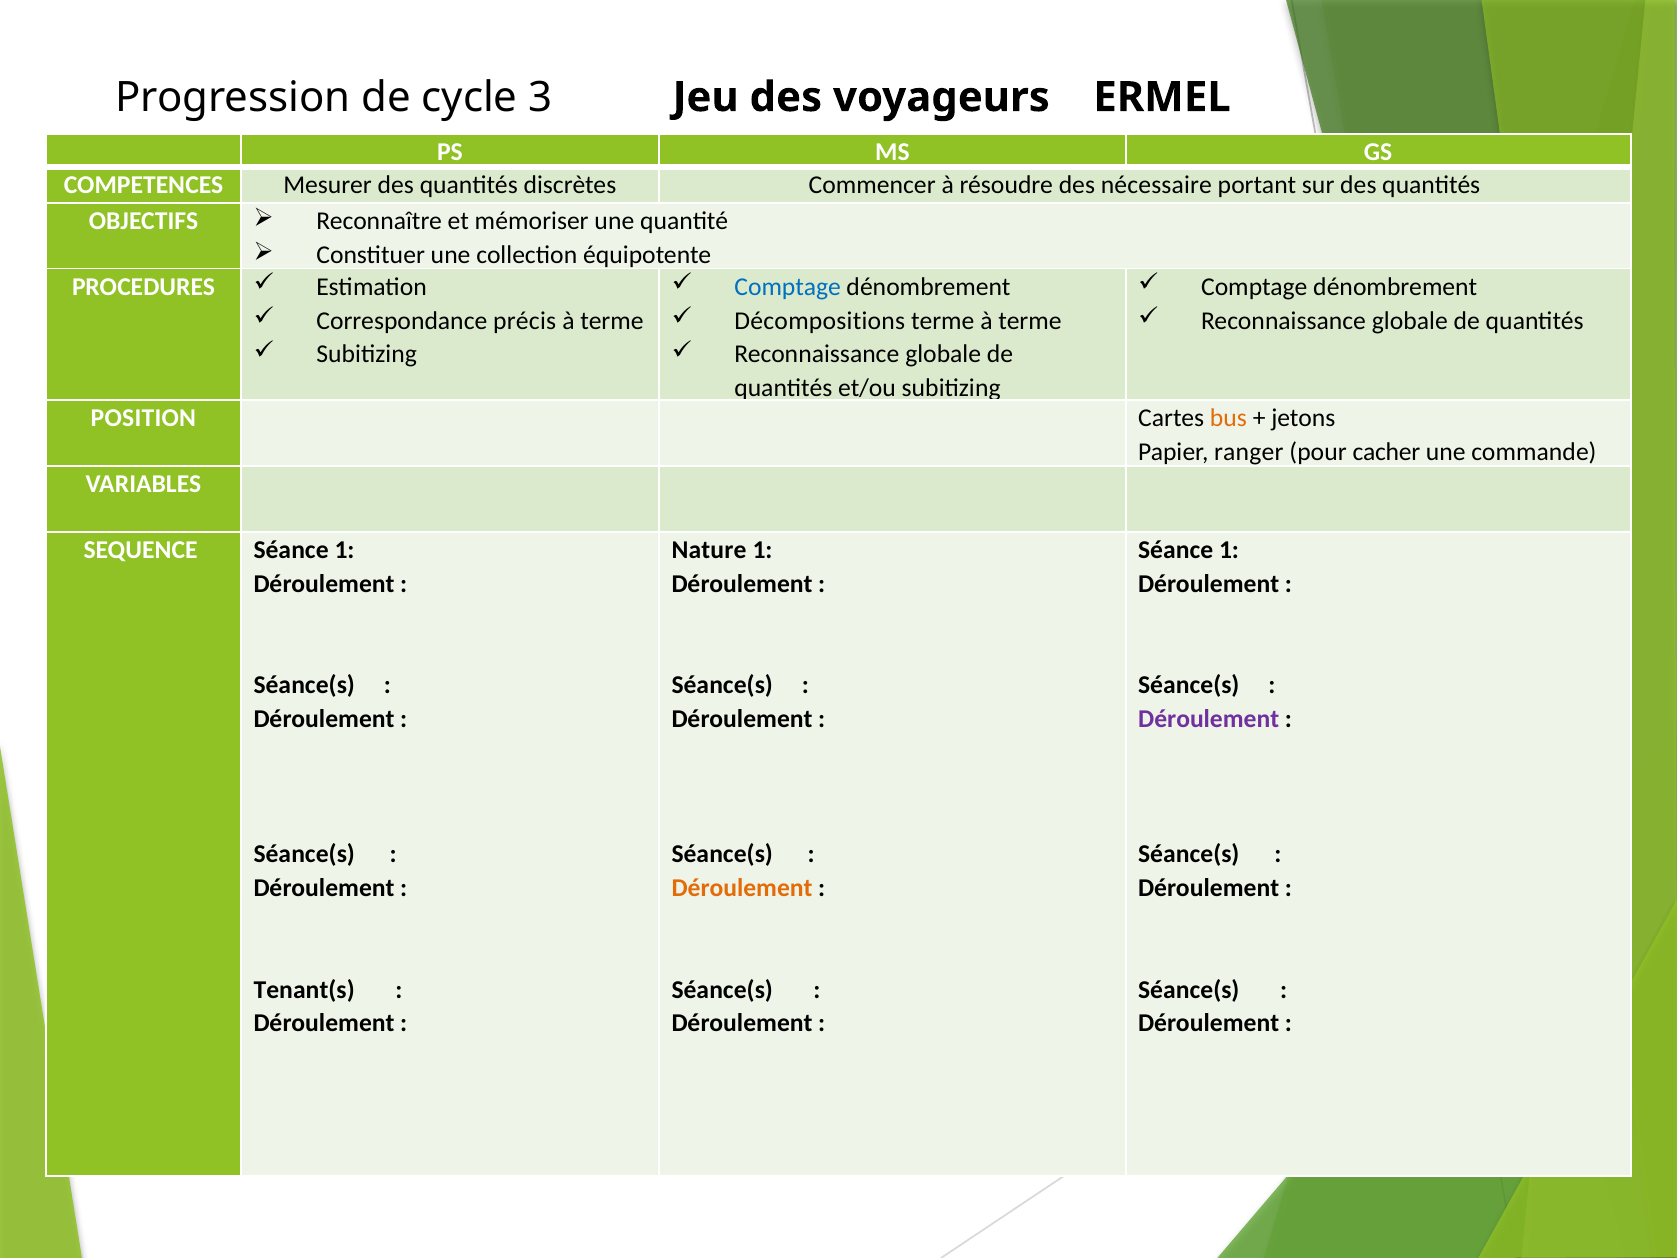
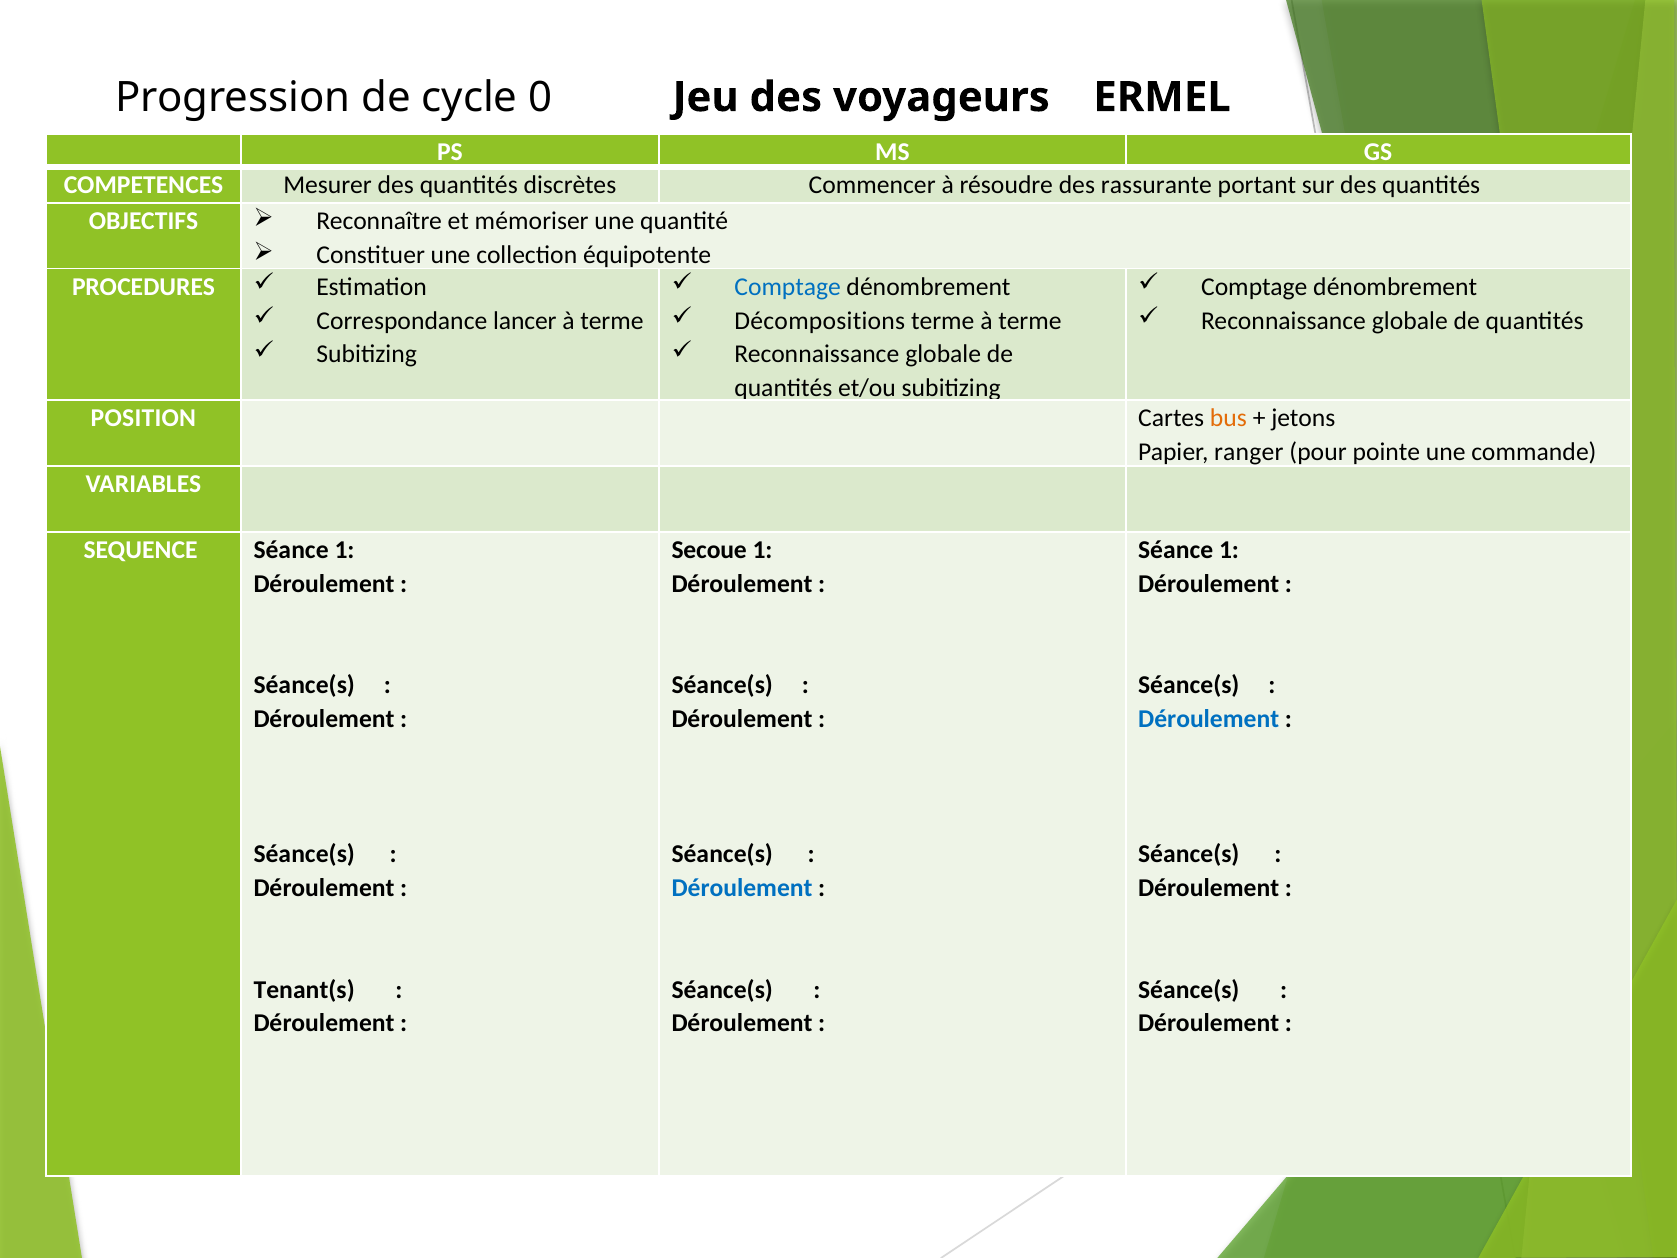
3: 3 -> 0 (540, 97)
nécessaire: nécessaire -> rassurante (1156, 185)
précis: précis -> lancer (525, 321)
cacher: cacher -> pointe (1386, 452)
Nature: Nature -> Secoue (709, 550)
Déroulement colour: purple -> blue (1209, 719)
Déroulement colour: orange -> blue (742, 888)
